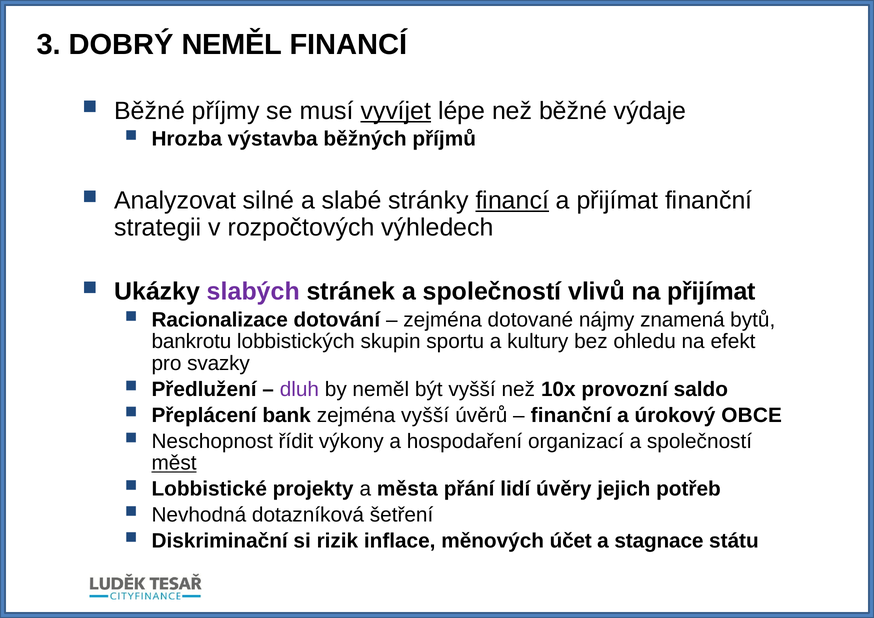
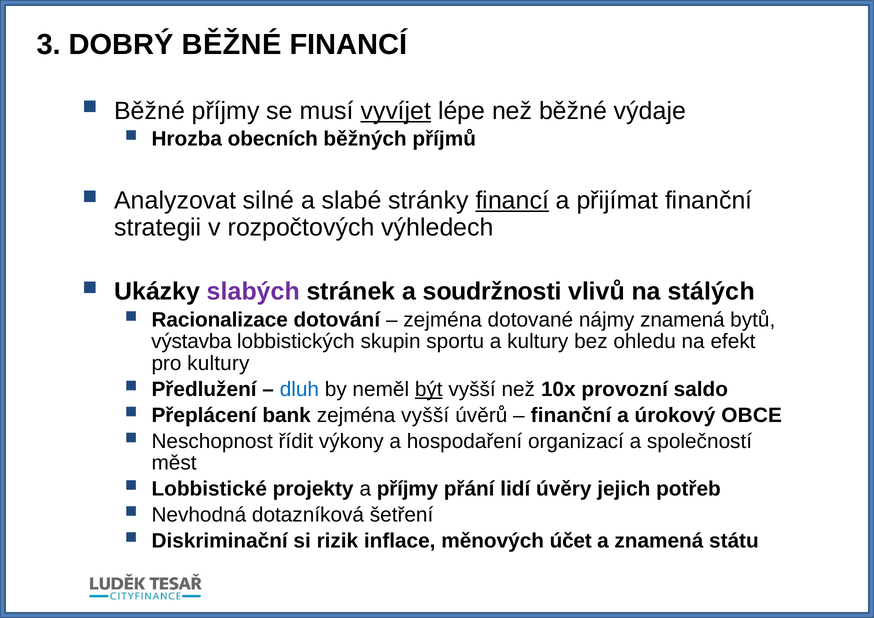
DOBRÝ NEMĚL: NEMĚL -> BĚŽNÉ (232, 45)
výstavba: výstavba -> obecních (273, 139)
stránek a společností: společností -> soudržnosti (492, 292)
na přijímat: přijímat -> stálých (711, 292)
bankrotu: bankrotu -> výstavba (191, 342)
pro svazky: svazky -> kultury (218, 363)
dluh colour: purple -> blue (299, 389)
být underline: none -> present (429, 389)
měst underline: present -> none (174, 463)
a města: města -> příjmy (408, 489)
a stagnace: stagnace -> znamená (659, 541)
